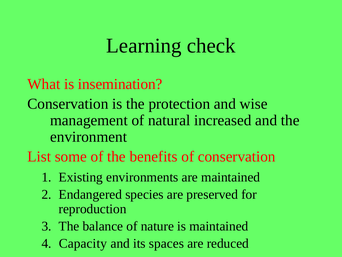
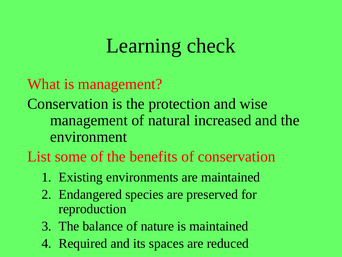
is insemination: insemination -> management (120, 84)
Capacity: Capacity -> Required (83, 243)
